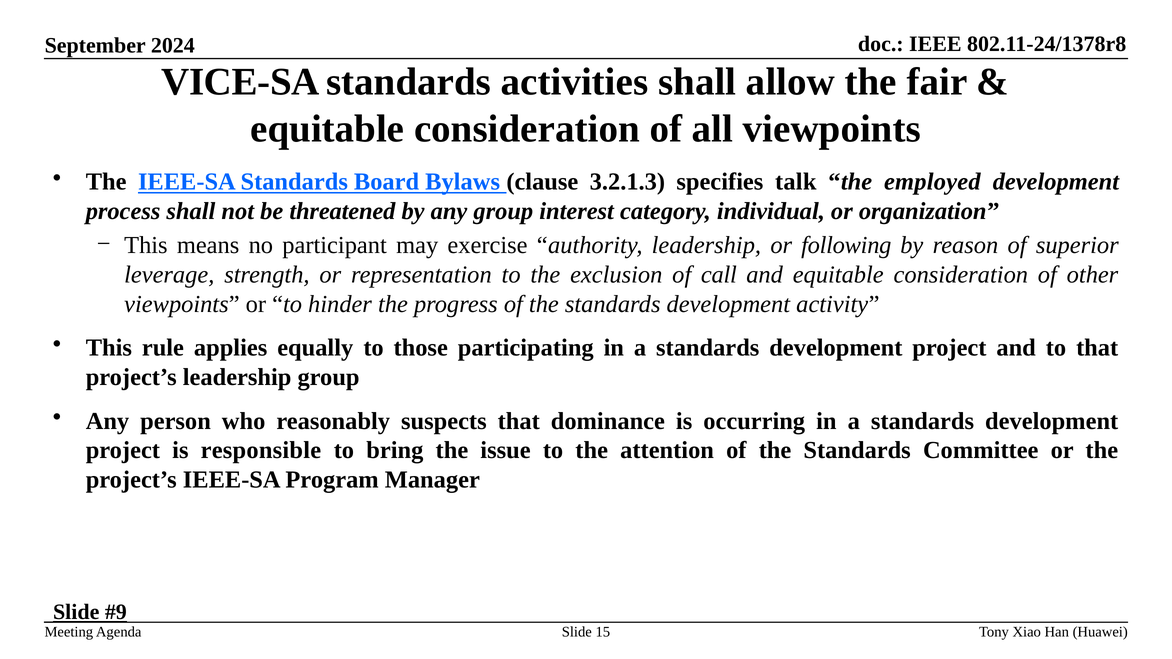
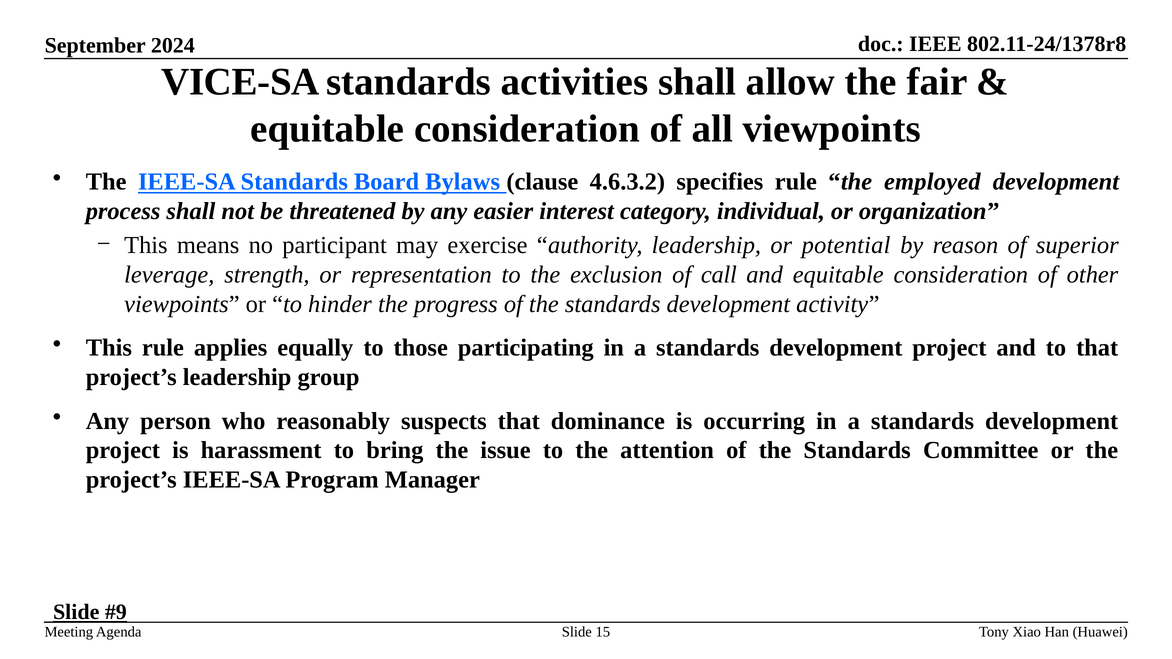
3.2.1.3: 3.2.1.3 -> 4.6.3.2 (627, 182)
specifies talk: talk -> rule (796, 182)
any group: group -> easier (503, 211)
following: following -> potential (846, 245)
responsible: responsible -> harassment (261, 451)
